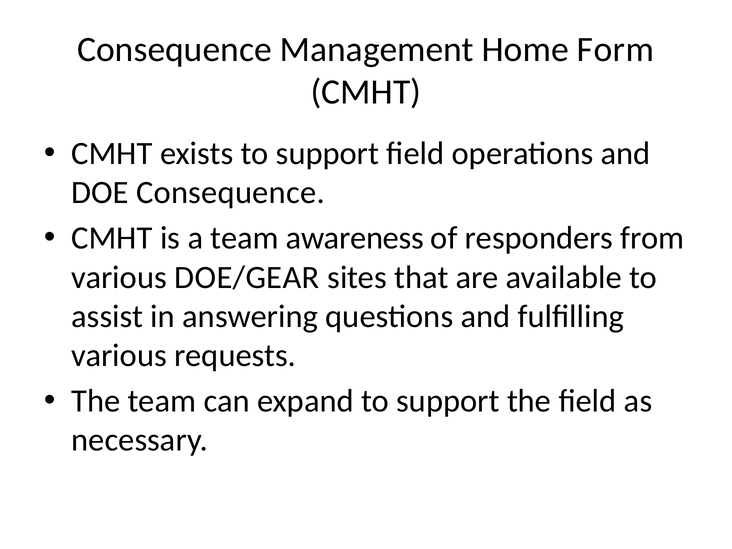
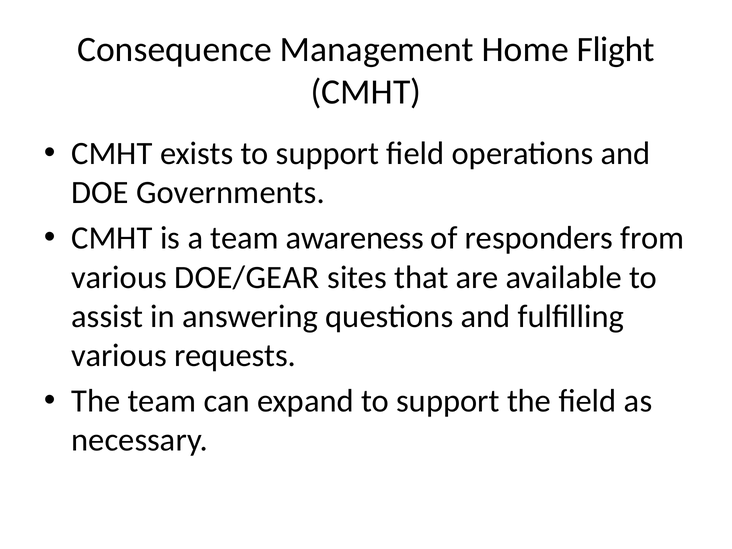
Form: Form -> Flight (616, 49)
DOE Consequence: Consequence -> Governments (230, 193)
